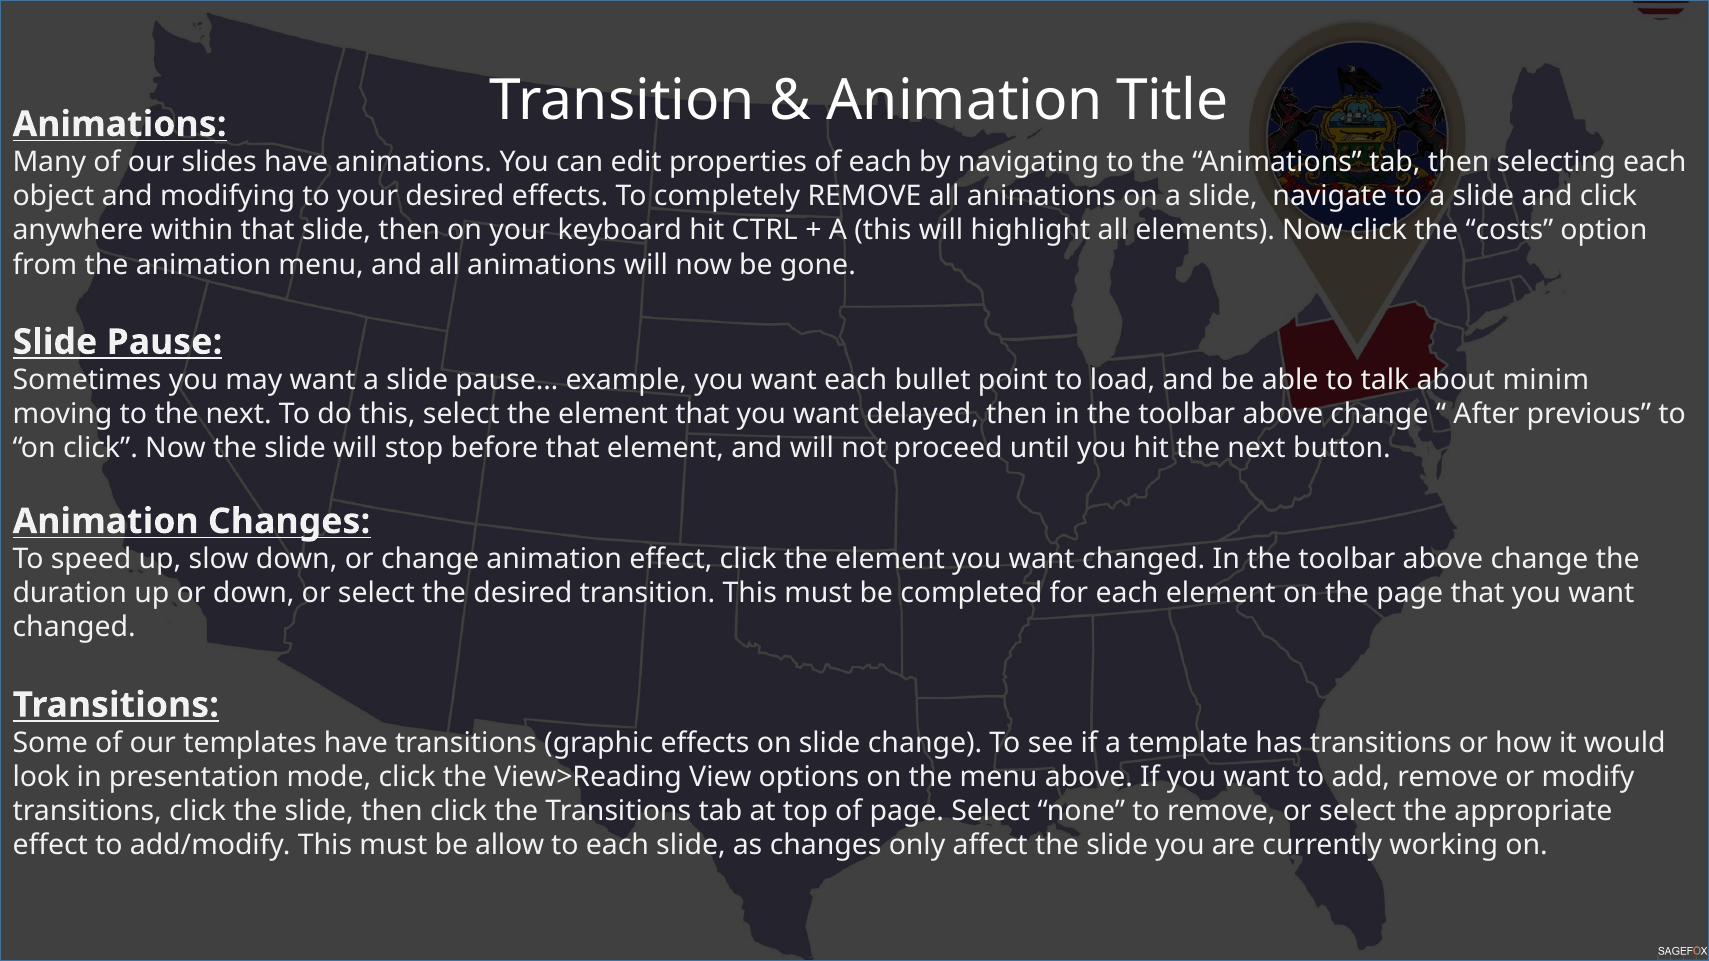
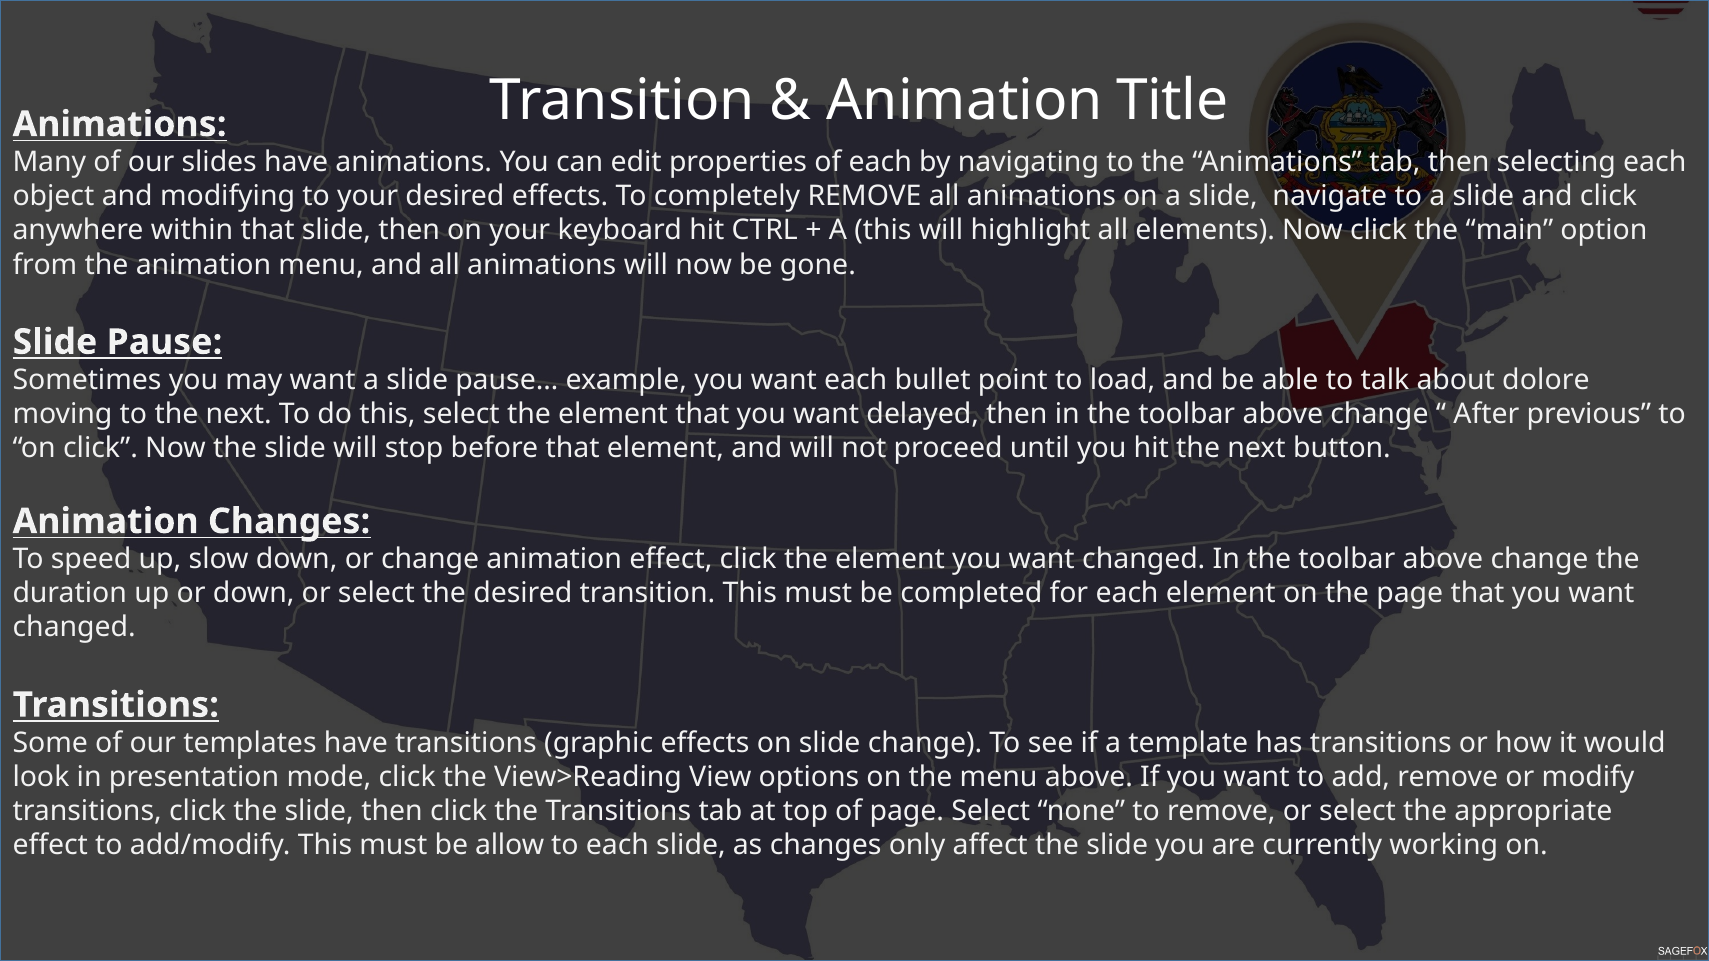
costs: costs -> main (1509, 231)
minim: minim -> dolore (1546, 380)
